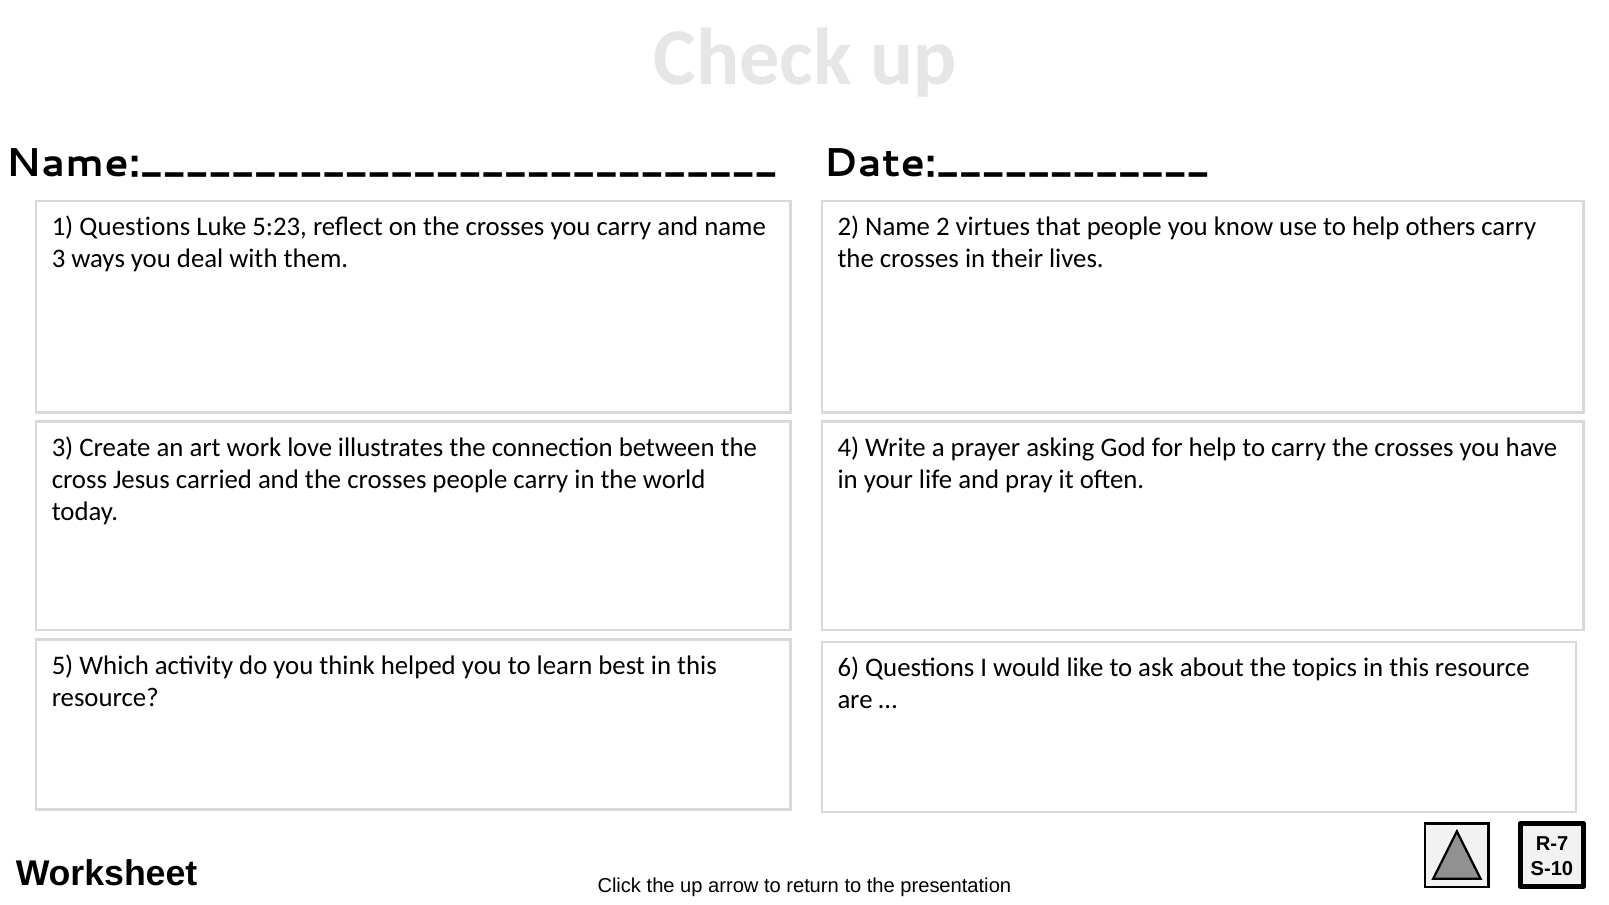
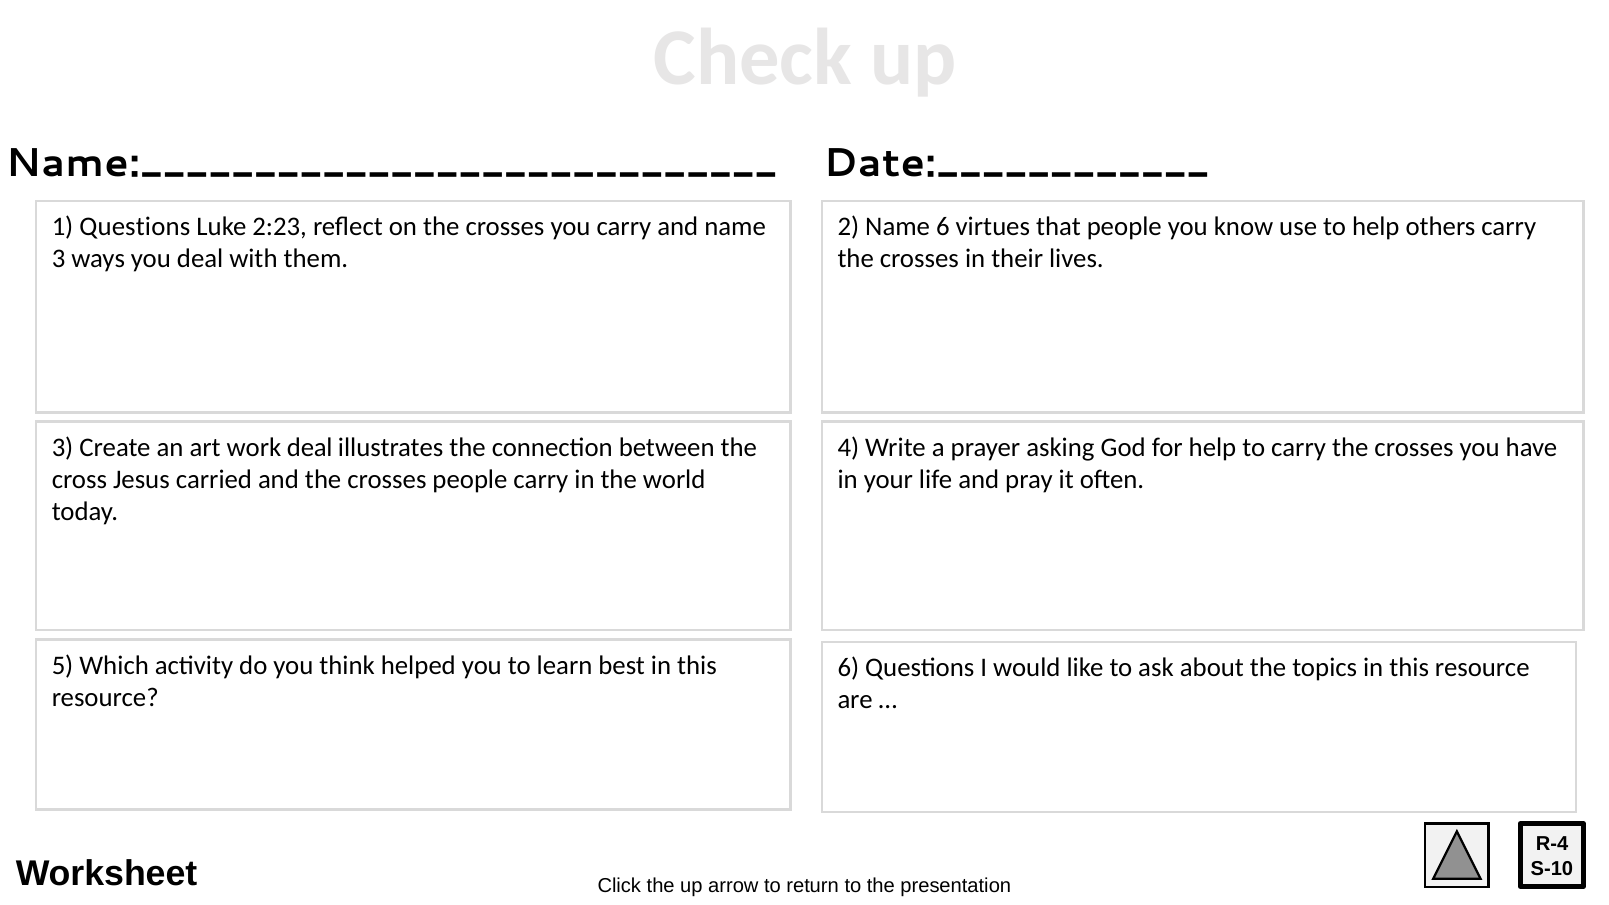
5:23: 5:23 -> 2:23 (280, 227)
Name 2: 2 -> 6 (943, 227)
work love: love -> deal (310, 448)
R-7: R-7 -> R-4 (1552, 844)
